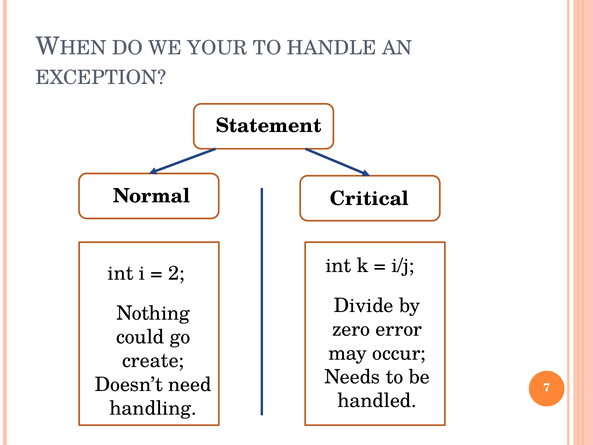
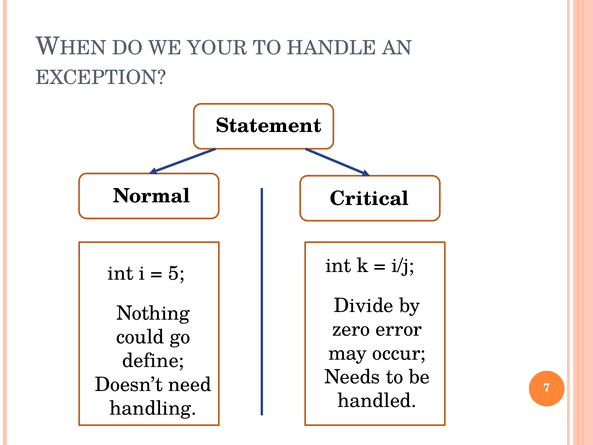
2: 2 -> 5 (176, 273)
create: create -> define (153, 361)
